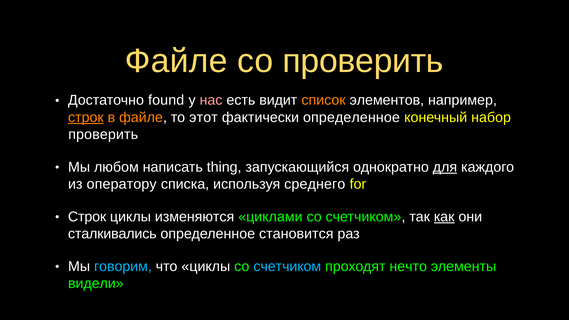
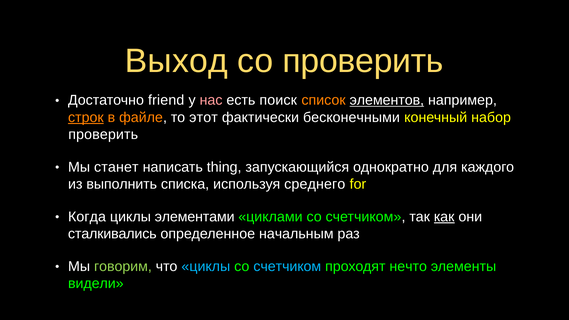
Файле: Файле -> Выход (176, 61)
found: found -> friend (166, 100)
видит: видит -> поиск (278, 100)
элементов underline: none -> present (387, 100)
фактически определенное: определенное -> бесконечными (351, 117)
любом: любом -> станет (116, 167)
для underline: present -> none (445, 167)
оператору: оператору -> выполнить (122, 184)
Строк: Строк -> Когда (87, 217)
изменяются: изменяются -> элементами (195, 217)
становится: становится -> начальным (296, 234)
говорим colour: light blue -> light green (123, 266)
циклы colour: white -> light blue (206, 266)
